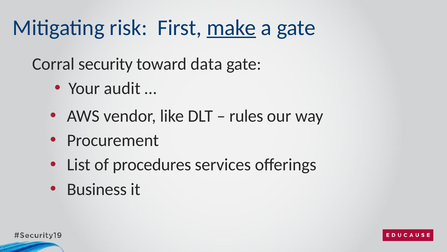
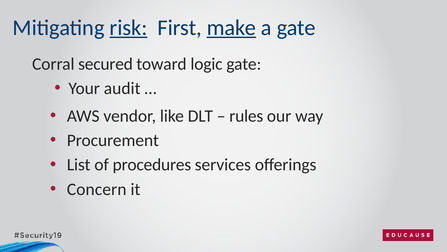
risk underline: none -> present (128, 28)
security: security -> secured (106, 64)
data: data -> logic (207, 64)
Business: Business -> Concern (97, 189)
